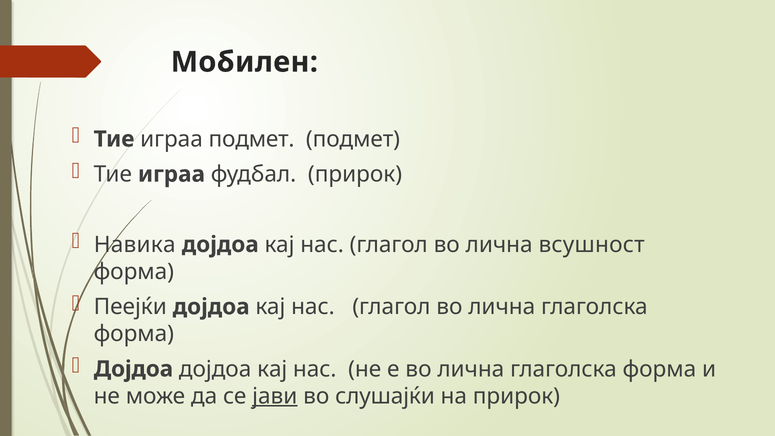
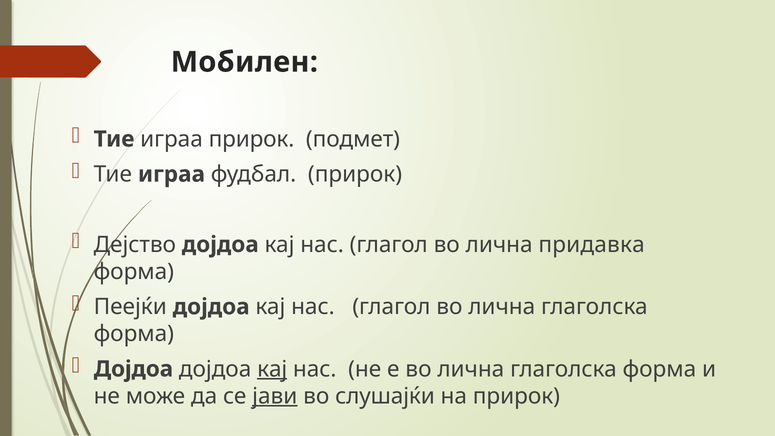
играа подмет: подмет -> прирок (252, 139)
Навика: Навика -> Дејство (135, 245)
всушност: всушност -> придавка (592, 245)
кај underline: none -> present (272, 369)
